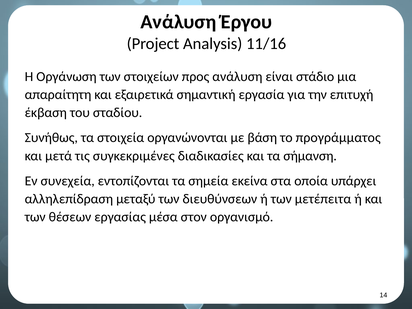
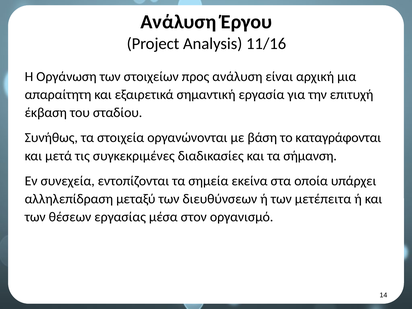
στάδιο: στάδιο -> αρχική (315, 77)
προγράμματος: προγράμματος -> καταγράφονται (338, 138)
